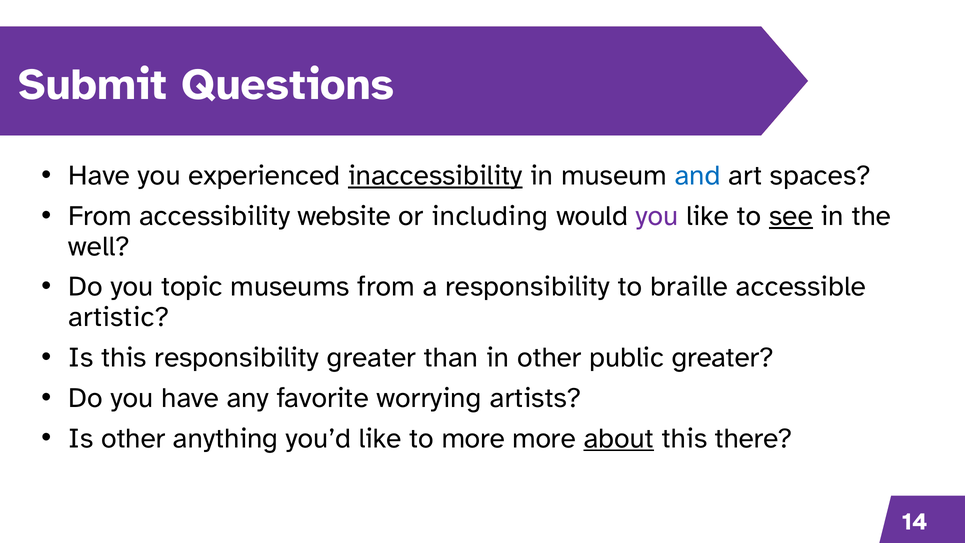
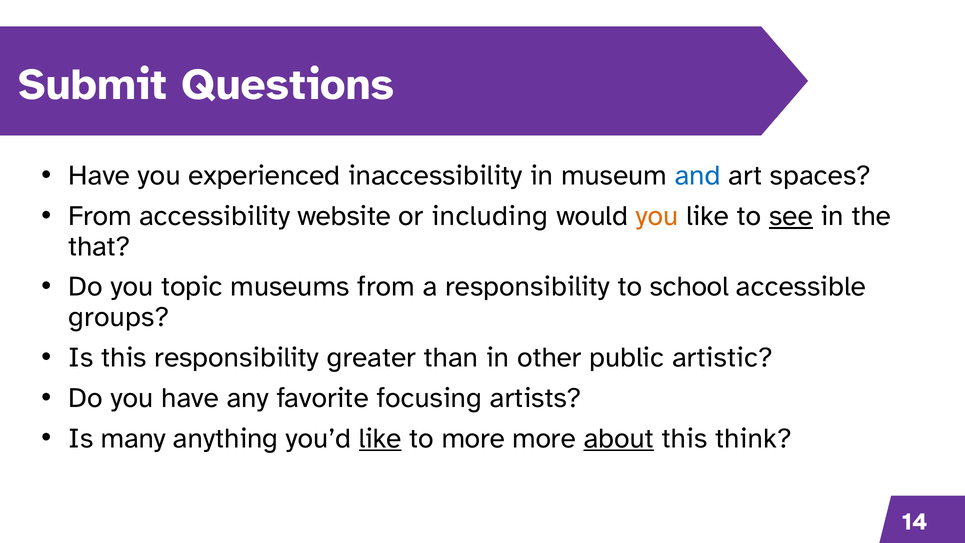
inaccessibility underline: present -> none (435, 175)
you colour: purple -> orange (657, 216)
well: well -> that (99, 246)
braille: braille -> school (689, 287)
artistic: artistic -> groups (119, 317)
public greater: greater -> artistic (723, 357)
worrying: worrying -> focusing (429, 398)
Is other: other -> many (133, 438)
like underline: none -> present (380, 438)
there: there -> think (754, 438)
